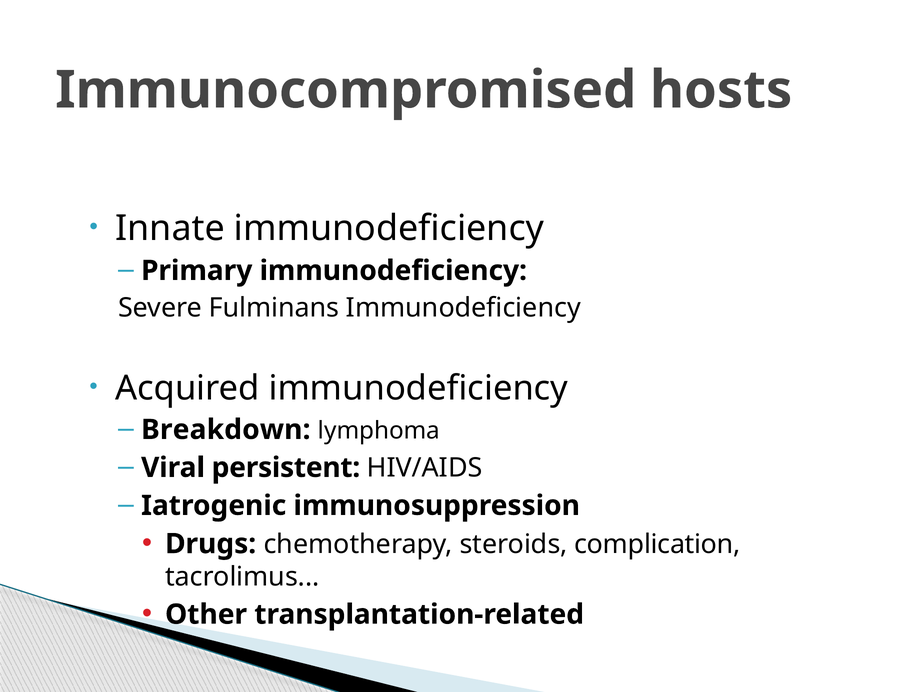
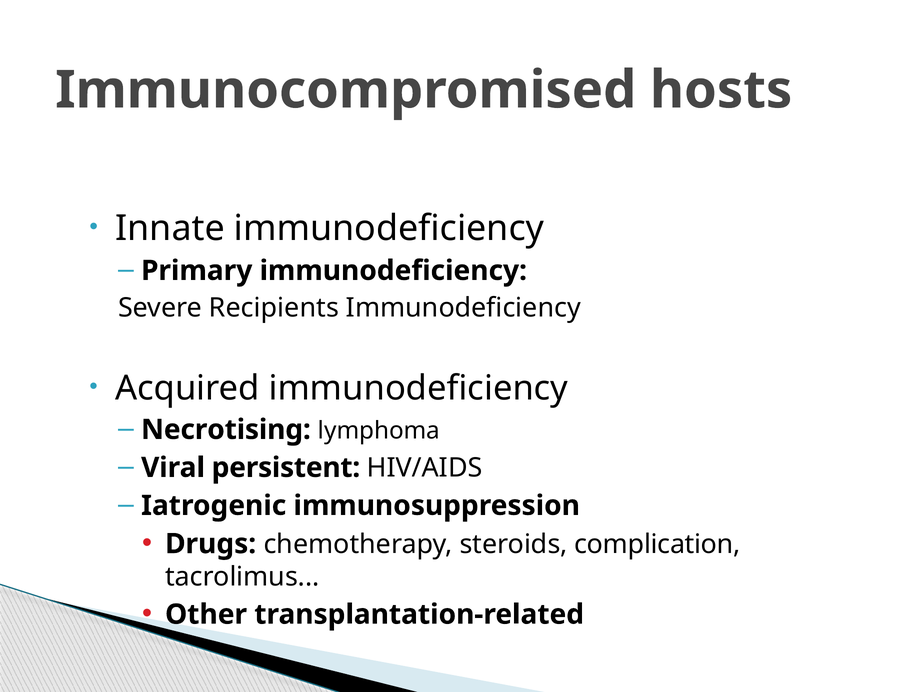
Fulminans: Fulminans -> Recipients (274, 308)
Breakdown: Breakdown -> Necrotising (226, 429)
